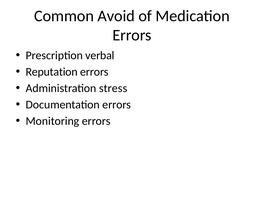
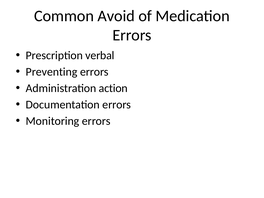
Reputation: Reputation -> Preventing (52, 72)
stress: stress -> action (113, 88)
